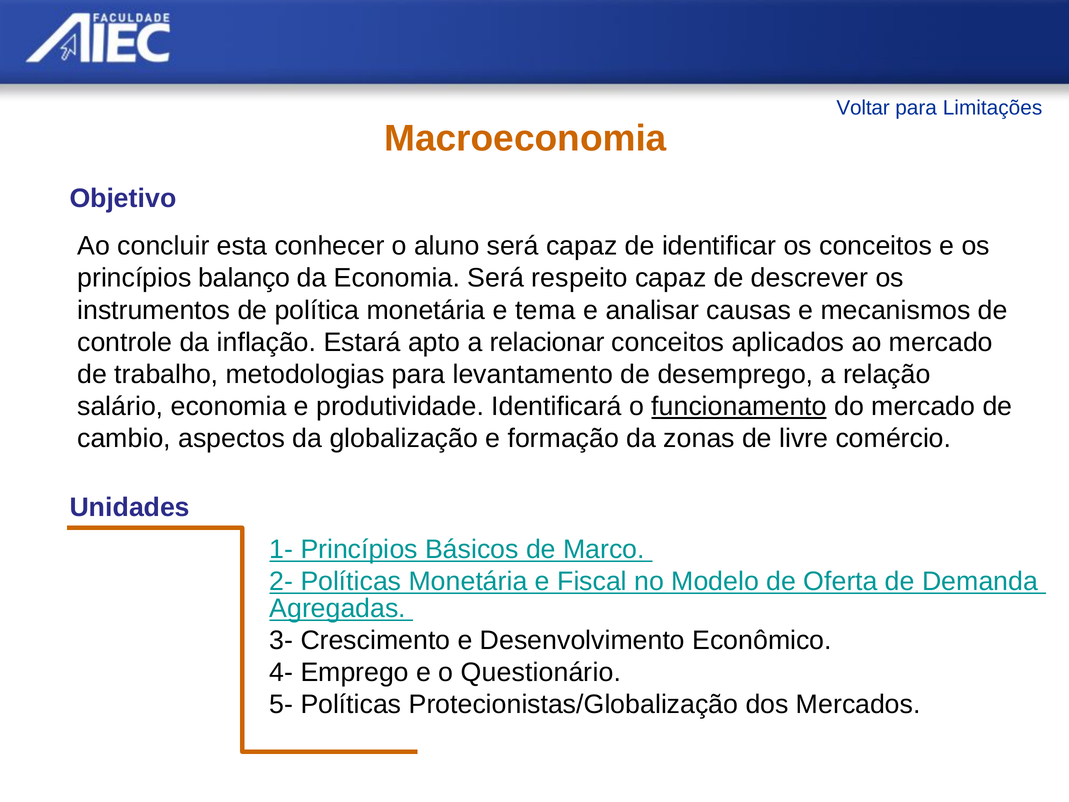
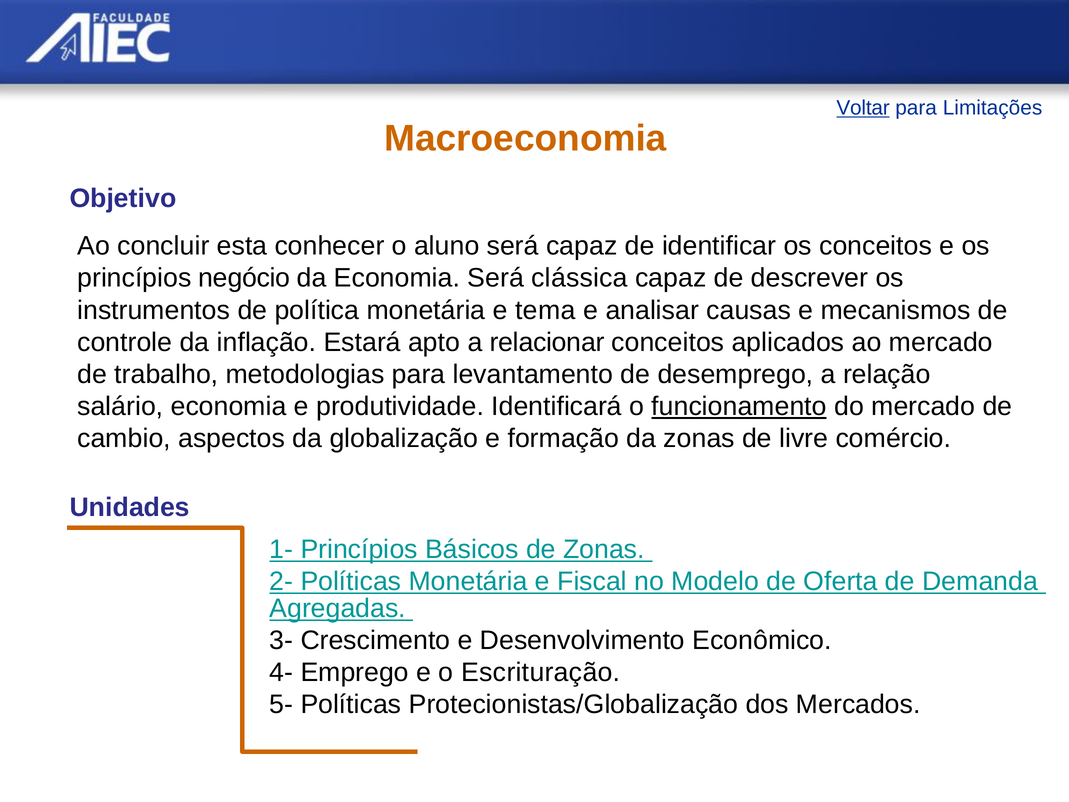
Voltar underline: none -> present (863, 108)
balanço: balanço -> negócio (244, 278)
respeito: respeito -> clássica (580, 278)
de Marco: Marco -> Zonas (604, 549)
Questionário: Questionário -> Escrituração (541, 672)
